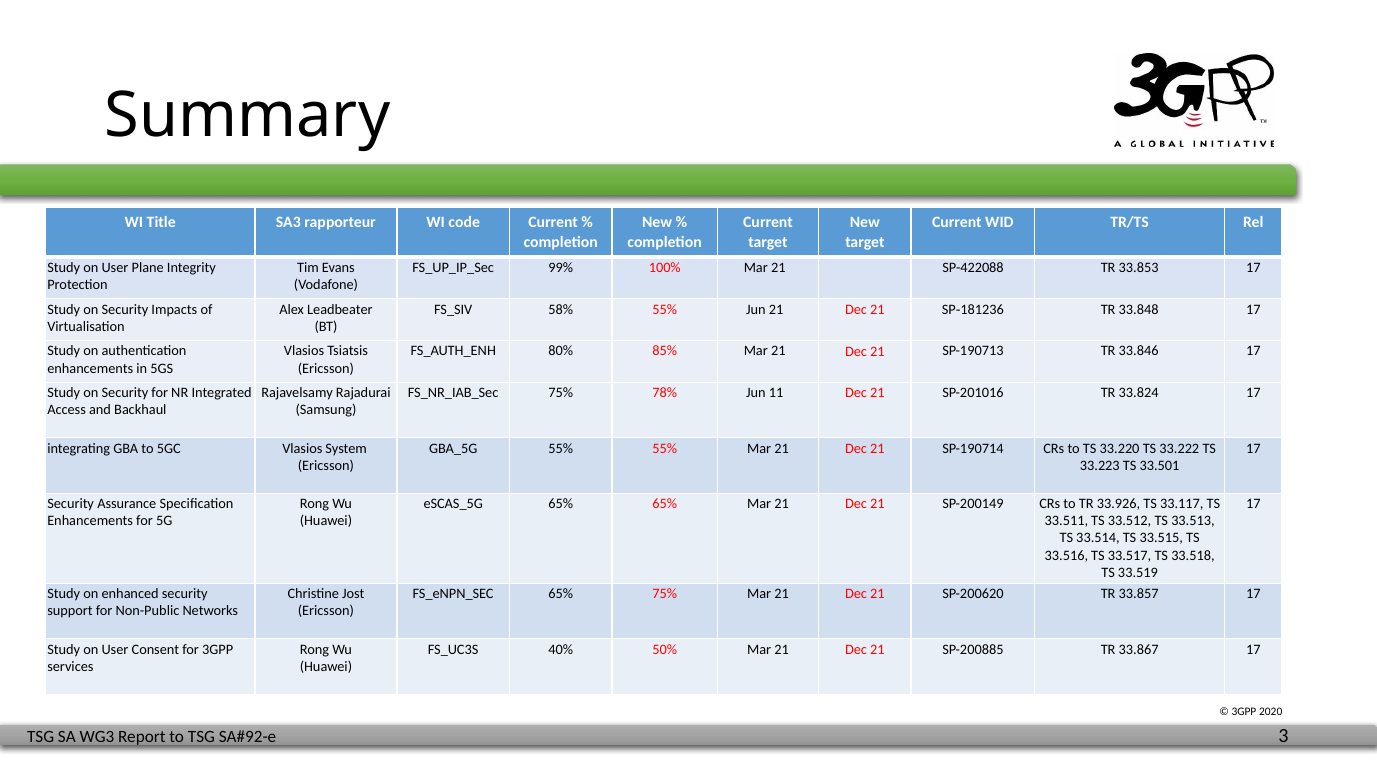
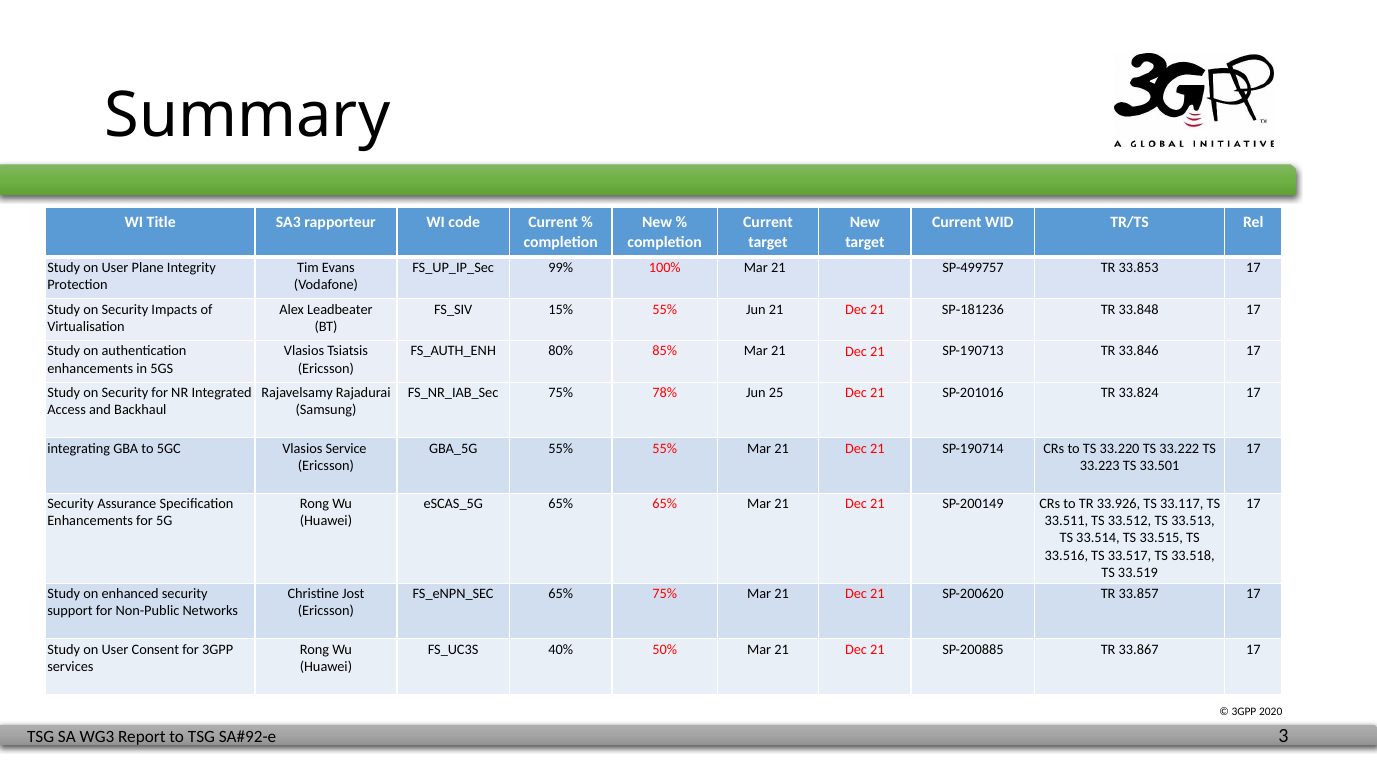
SP-422088: SP-422088 -> SP-499757 (973, 267)
58%: 58% -> 15% (561, 309)
11: 11 -> 25 (776, 393)
System: System -> Service (346, 448)
